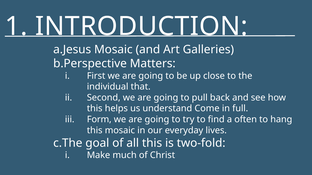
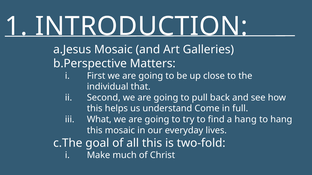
Form: Form -> What (99, 120)
a often: often -> hang (246, 120)
